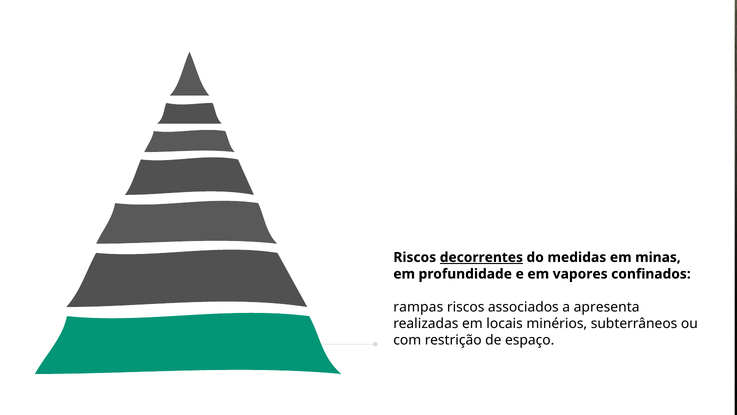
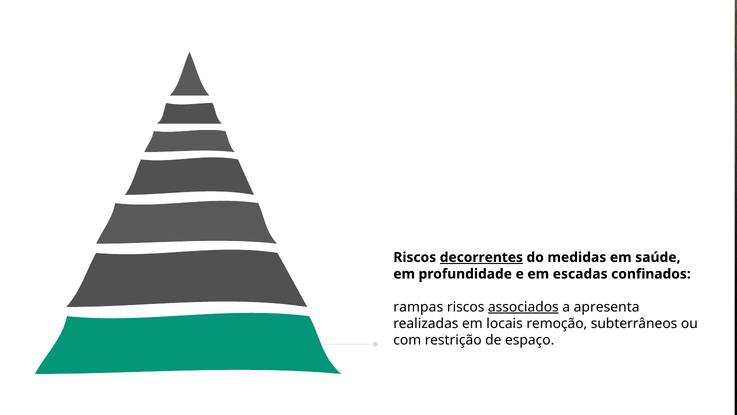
minas: minas -> saúde (658, 257)
vapores: vapores -> escadas (580, 274)
associados underline: none -> present (523, 307)
minérios: minérios -> remoção (557, 323)
